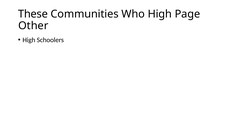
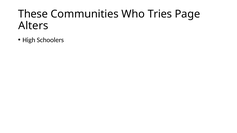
Who High: High -> Tries (160, 14)
Other: Other -> Alters (33, 26)
